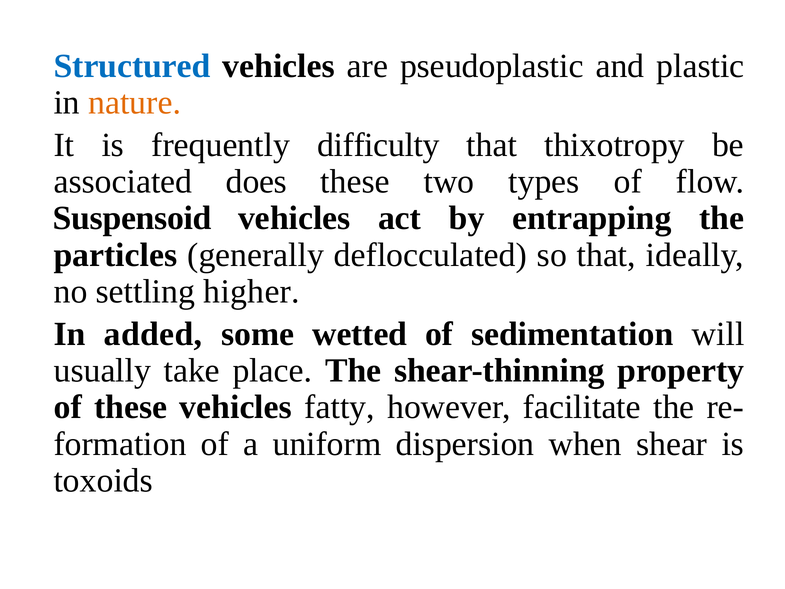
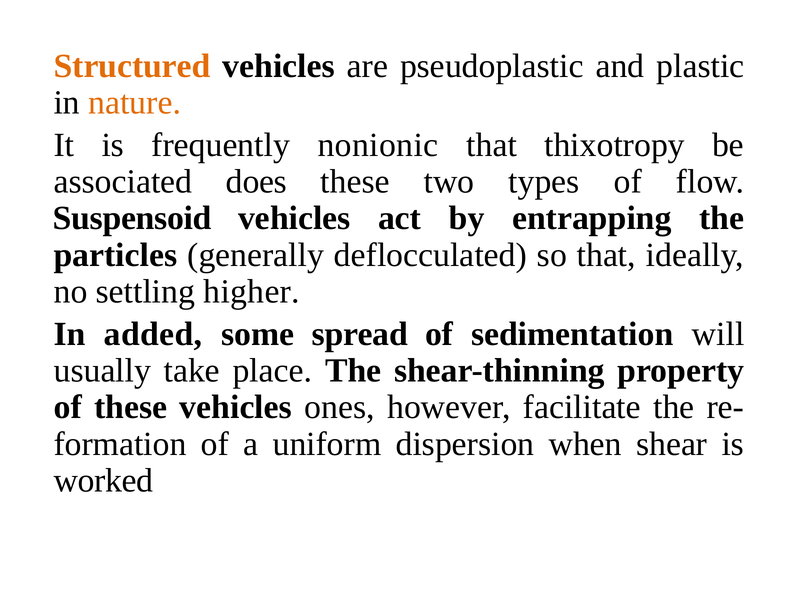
Structured colour: blue -> orange (132, 66)
difficulty: difficulty -> nonionic (378, 145)
wetted: wetted -> spread (360, 334)
fatty: fatty -> ones (340, 407)
toxoids: toxoids -> worked (103, 480)
